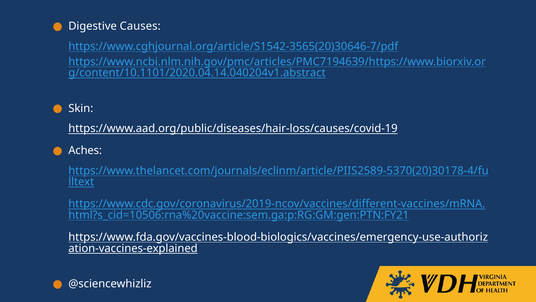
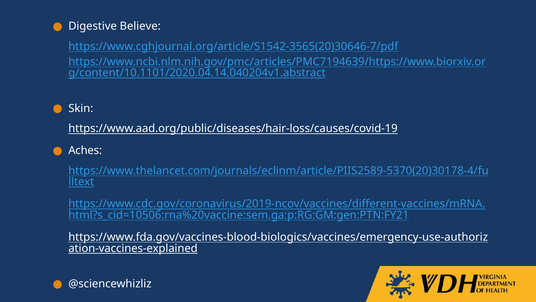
Causes: Causes -> Believe (140, 26)
